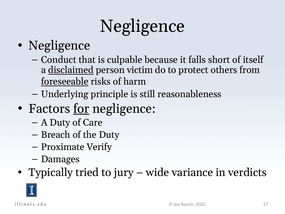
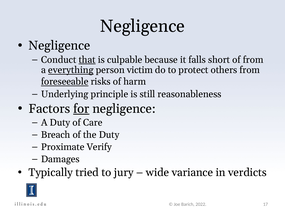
that underline: none -> present (87, 60)
of itself: itself -> from (253, 60)
disclaimed: disclaimed -> everything (71, 70)
